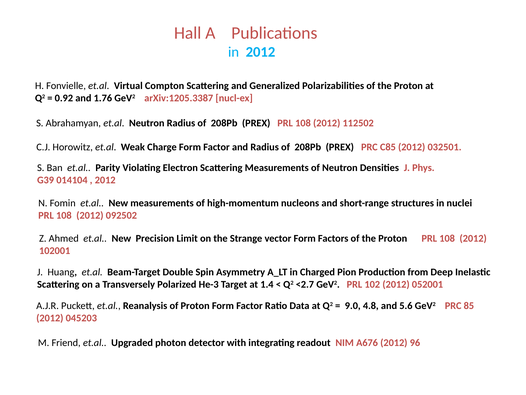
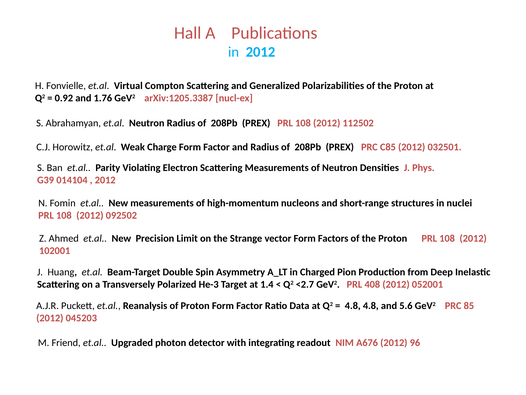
102: 102 -> 408 (372, 284)
9.0: 9.0 -> 4.8 (353, 305)
